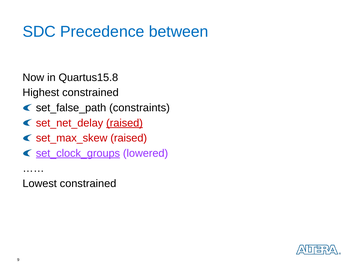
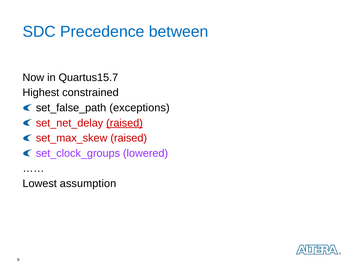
Quartus15.8: Quartus15.8 -> Quartus15.7 (88, 78)
constraints: constraints -> exceptions (139, 108)
set_clock_groups underline: present -> none (78, 153)
Lowest constrained: constrained -> assumption (88, 184)
